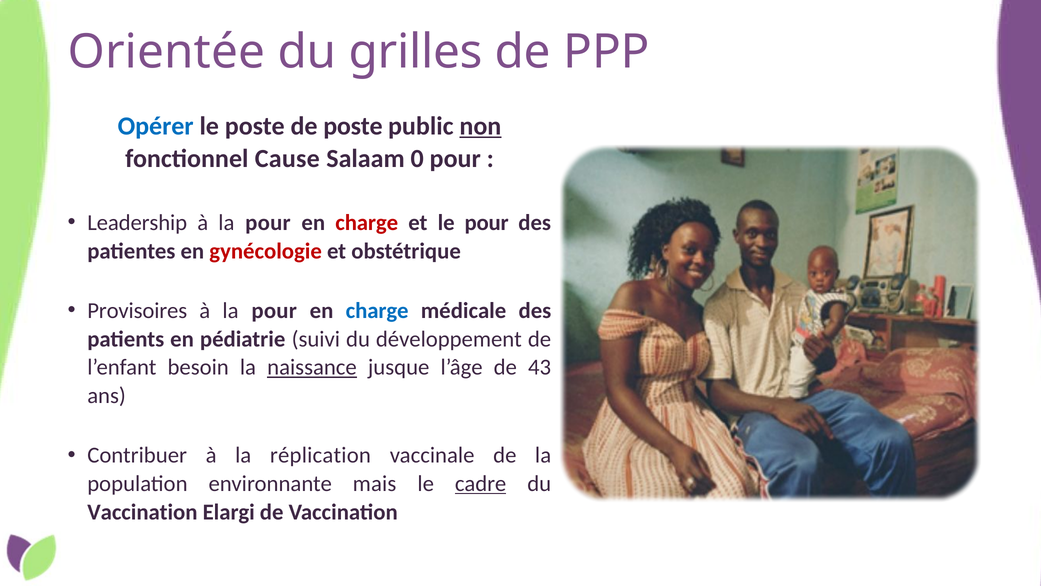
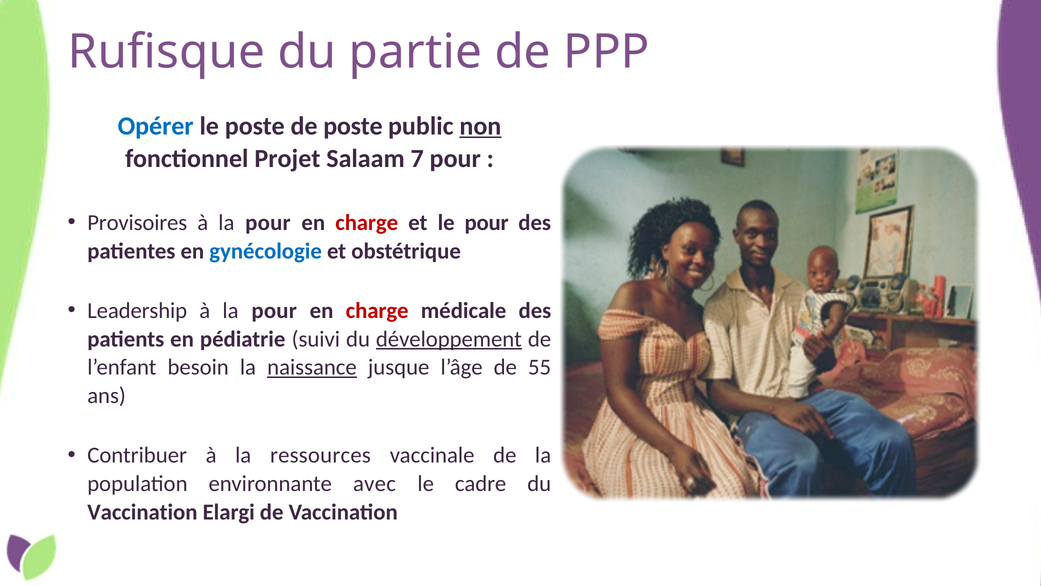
Orientée: Orientée -> Rufisque (166, 52)
grilles: grilles -> partie (415, 52)
Cause: Cause -> Projet (287, 158)
0: 0 -> 7 (417, 158)
Leadership: Leadership -> Provisoires (137, 223)
gynécologie colour: red -> blue (266, 251)
Provisoires: Provisoires -> Leadership (137, 311)
charge colour: blue -> red (377, 311)
développement underline: none -> present (449, 339)
43: 43 -> 55 (540, 367)
réplication: réplication -> ressources (320, 455)
mais: mais -> avec (374, 483)
cadre underline: present -> none (481, 483)
